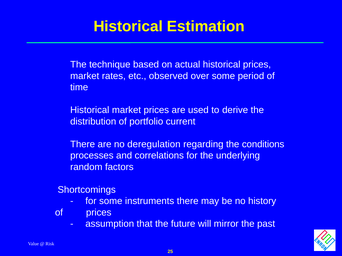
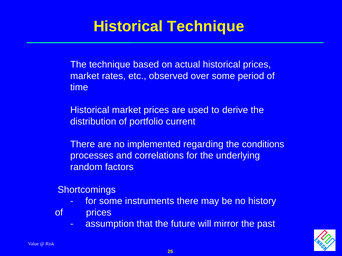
Historical Estimation: Estimation -> Technique (206, 26)
deregulation: deregulation -> implemented (154, 144)
